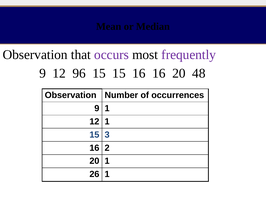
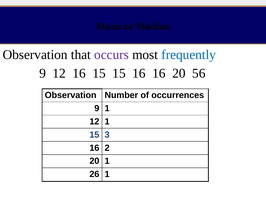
frequently colour: purple -> blue (189, 55)
12 96: 96 -> 16 (79, 73)
48: 48 -> 56 (199, 73)
